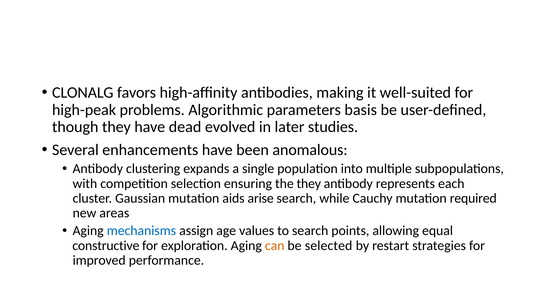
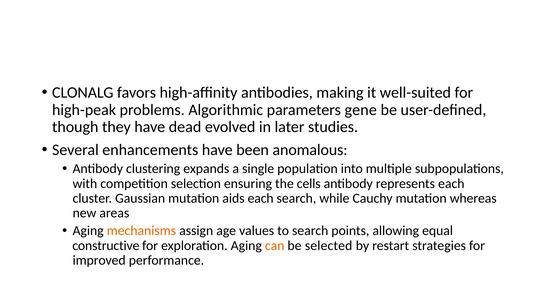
basis: basis -> gene (361, 110)
the they: they -> cells (309, 184)
aids arise: arise -> each (261, 198)
required: required -> whereas (473, 198)
mechanisms colour: blue -> orange (141, 231)
